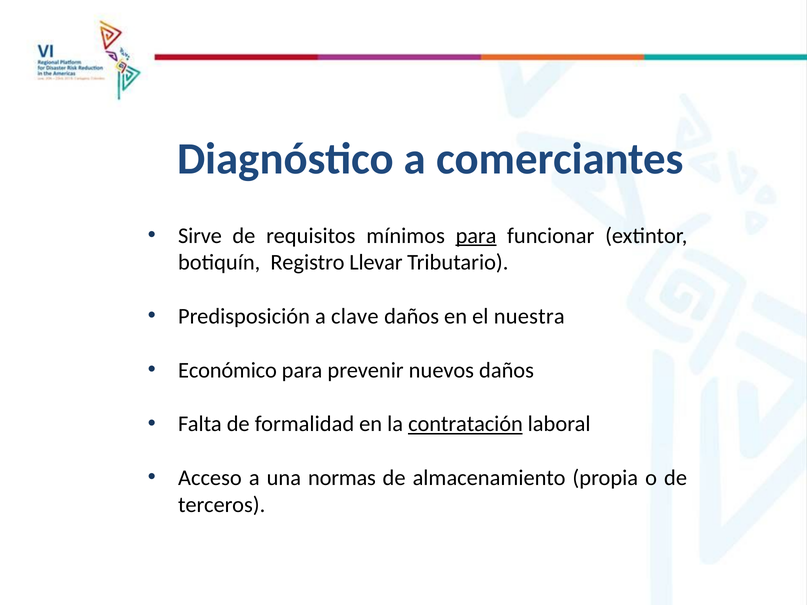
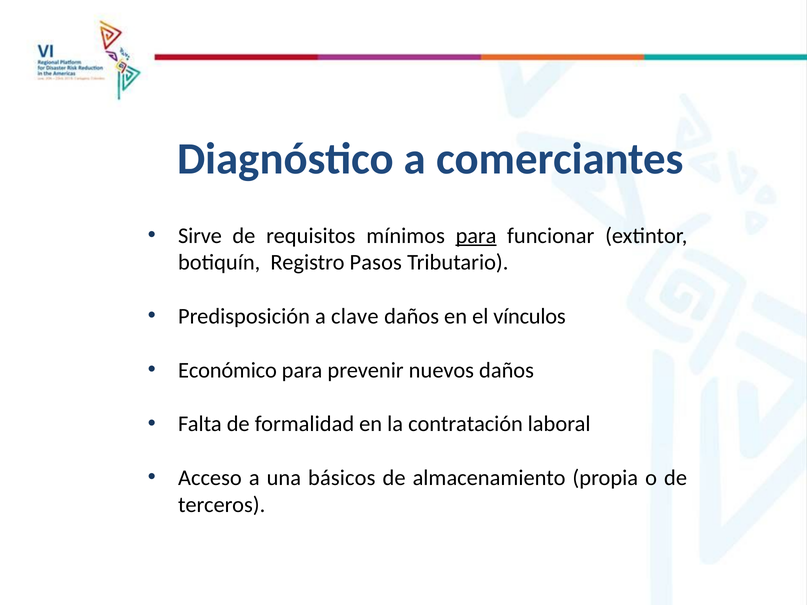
Llevar: Llevar -> Pasos (376, 263)
nuestra: nuestra -> vínculos (529, 316)
contratación underline: present -> none (465, 424)
normas: normas -> básicos (342, 478)
